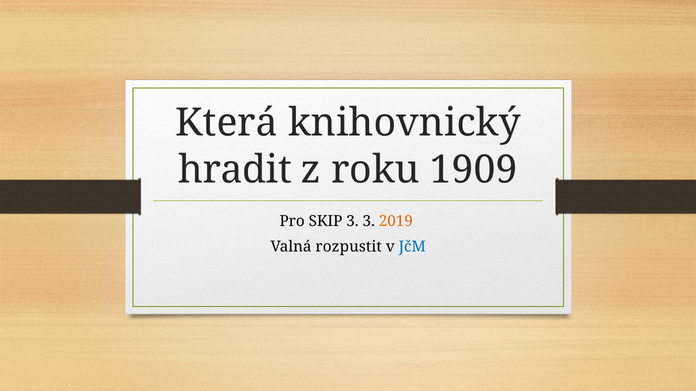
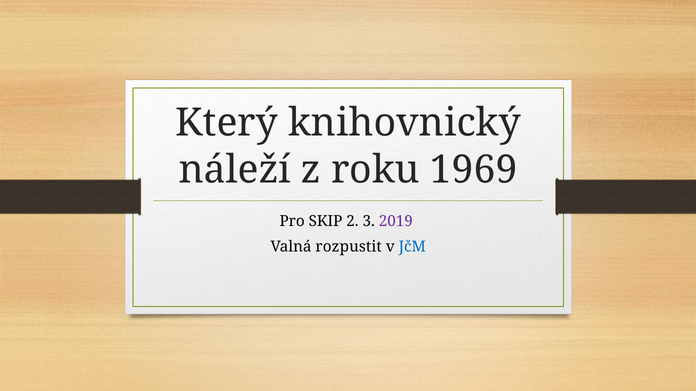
Která: Která -> Který (227, 123)
hradit: hradit -> náleží (235, 170)
1909: 1909 -> 1969 (474, 170)
SKIP 3: 3 -> 2 (352, 222)
2019 colour: orange -> purple (396, 222)
